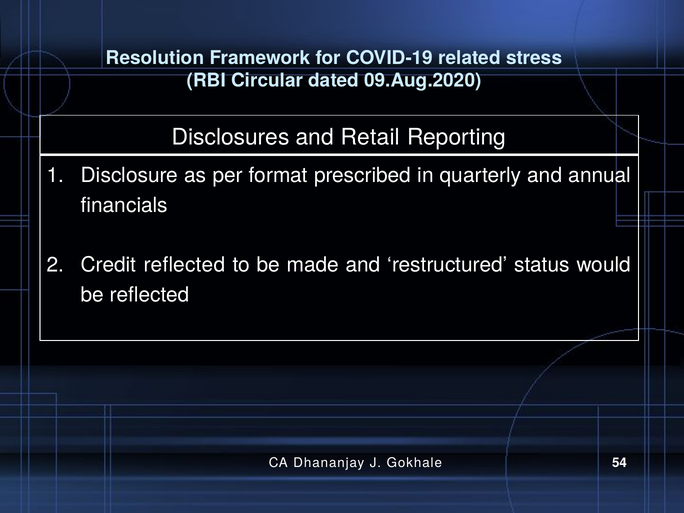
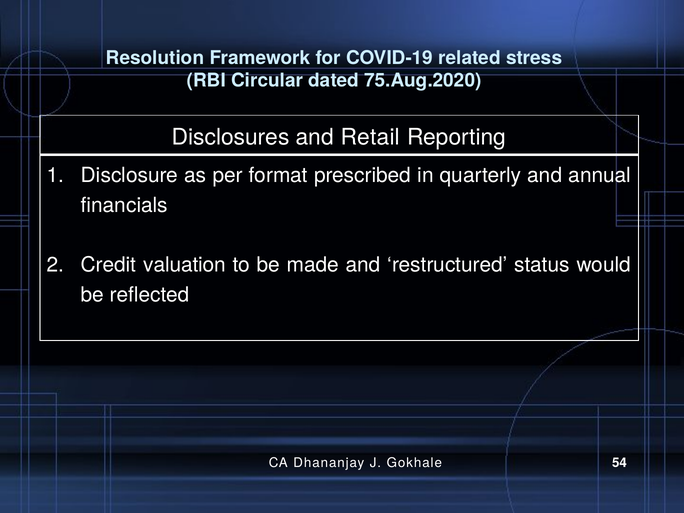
09.Aug.2020: 09.Aug.2020 -> 75.Aug.2020 (423, 81)
Credit reflected: reflected -> valuation (185, 265)
